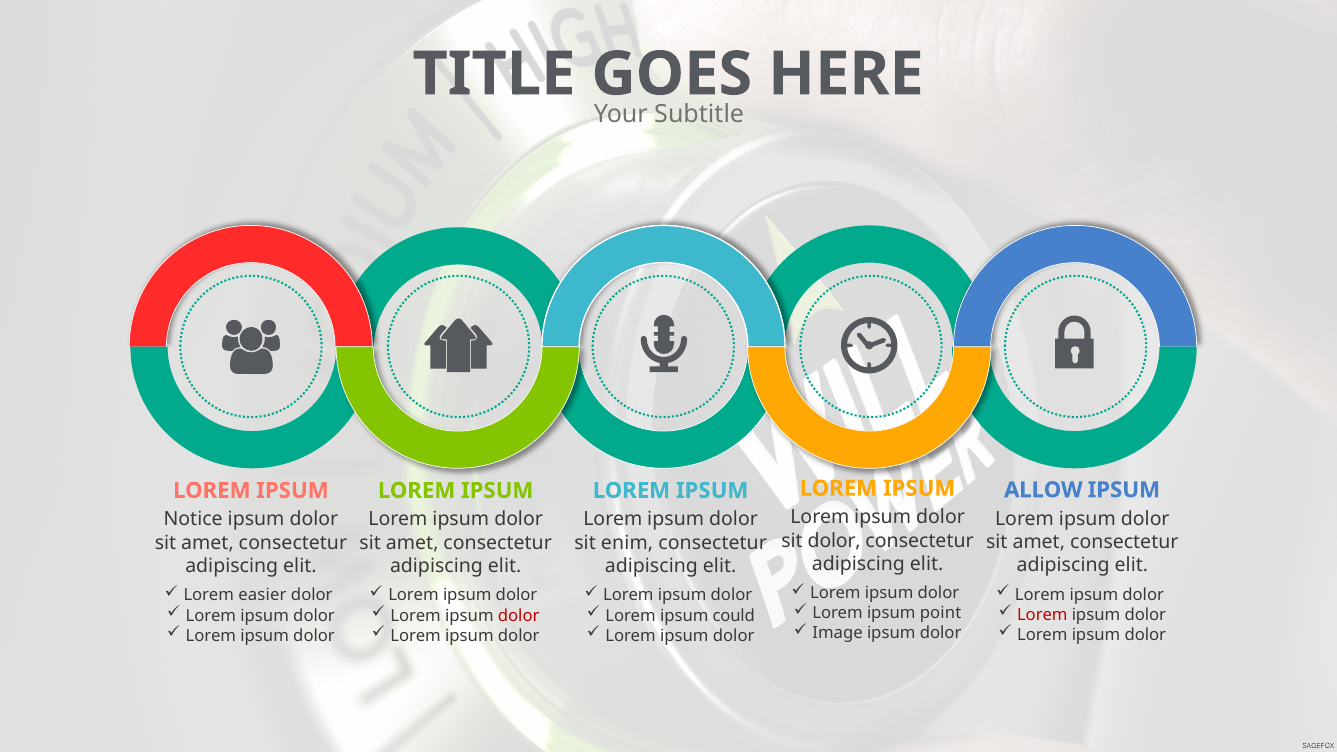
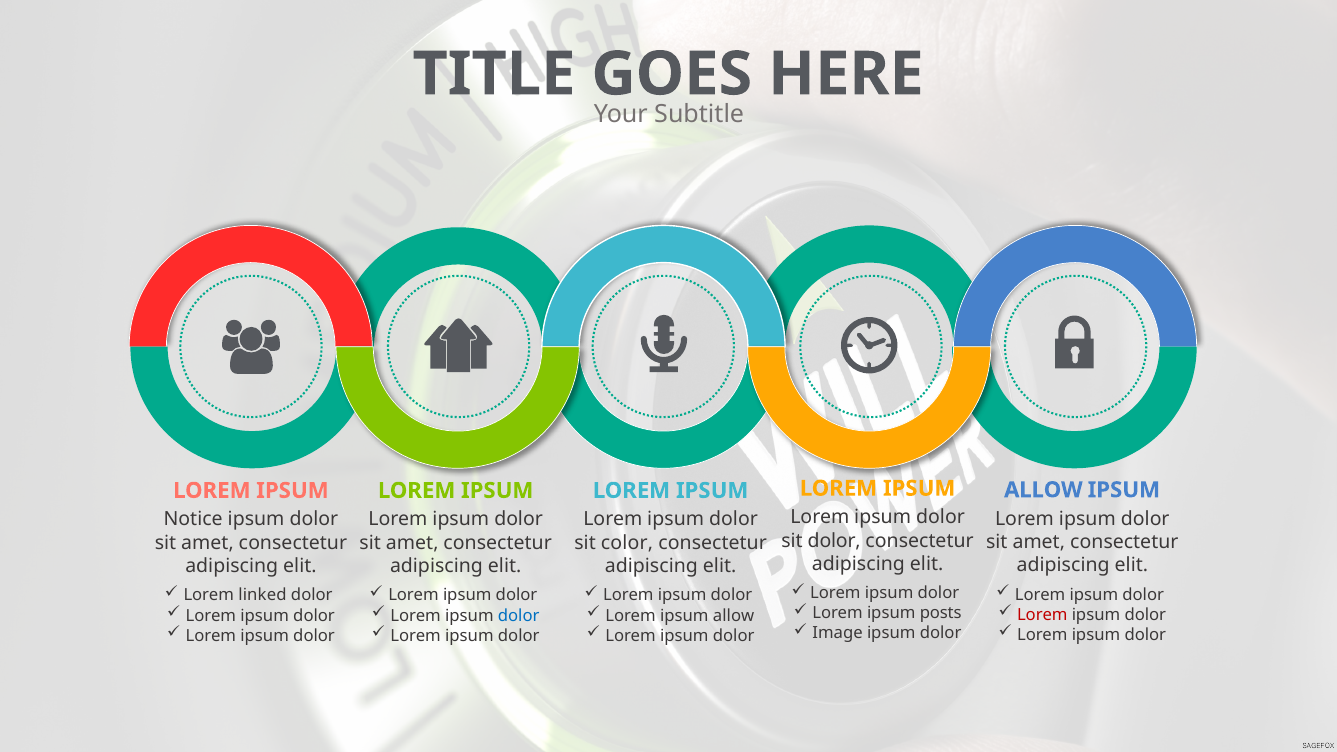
enim: enim -> color (627, 543)
easier: easier -> linked (262, 596)
point: point -> posts (941, 613)
dolor colour: red -> blue (519, 616)
ipsum could: could -> allow (734, 616)
